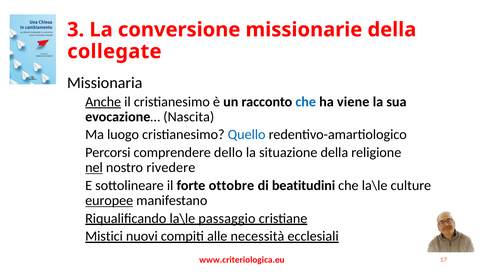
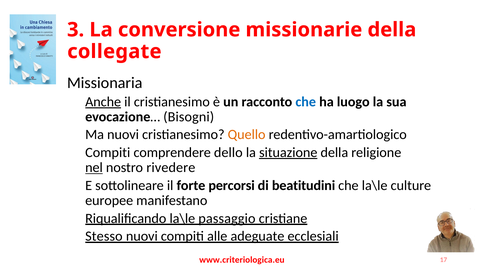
viene: viene -> luogo (353, 102)
Nascita: Nascita -> Bisogni (189, 117)
Ma luogo: luogo -> nuovi (123, 135)
Quello colour: blue -> orange (247, 135)
Percorsi: Percorsi -> Compiti (108, 153)
situazione underline: none -> present (288, 153)
ottobre: ottobre -> percorsi (232, 186)
europee underline: present -> none (109, 201)
Mistici: Mistici -> Stesso (104, 236)
necessità: necessità -> adeguate (257, 236)
